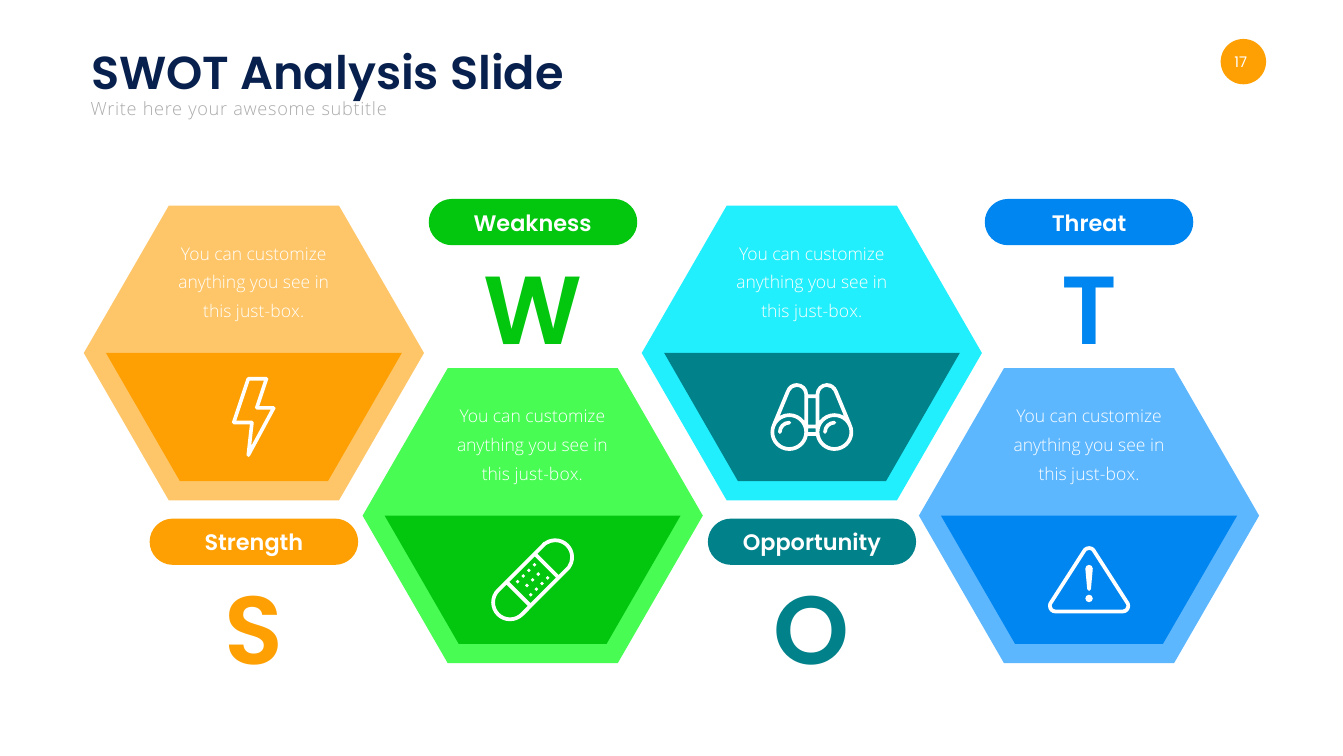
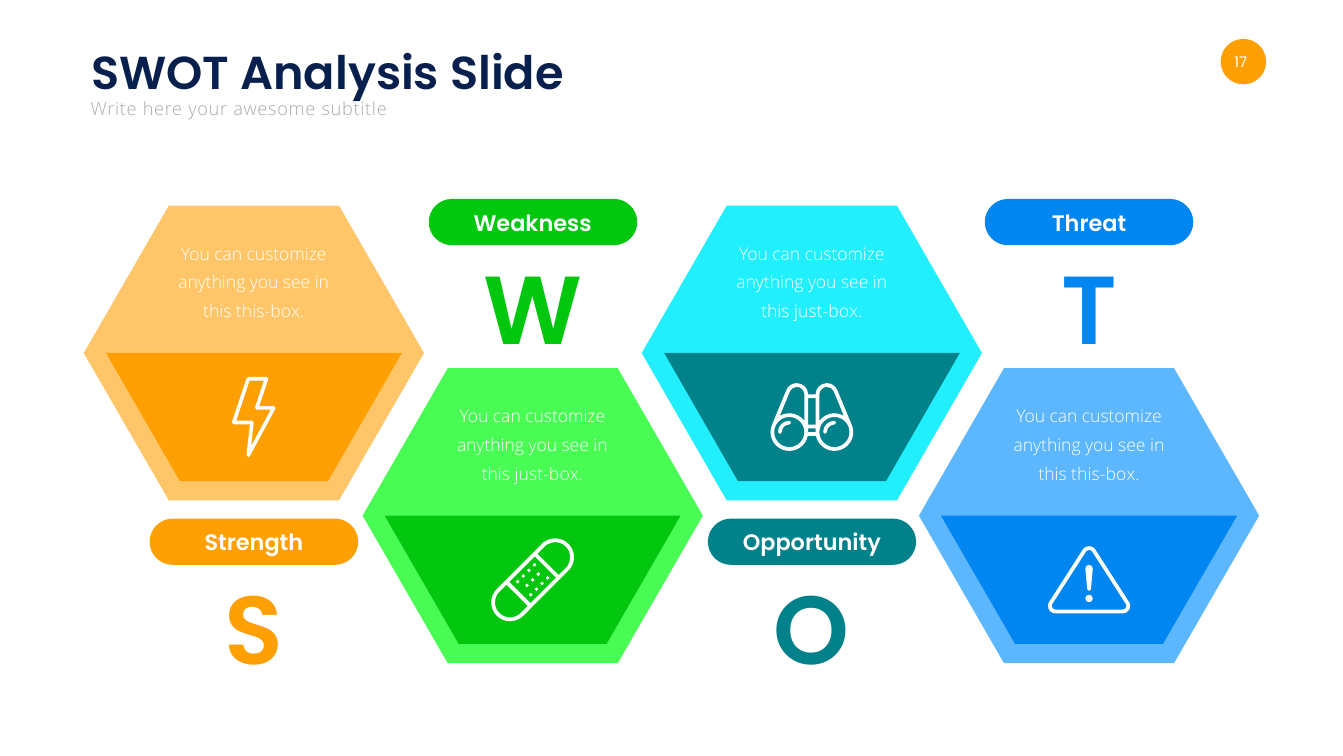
just-box: just-box -> this-box (270, 312)
just-box: just-box -> this-box (1105, 474)
